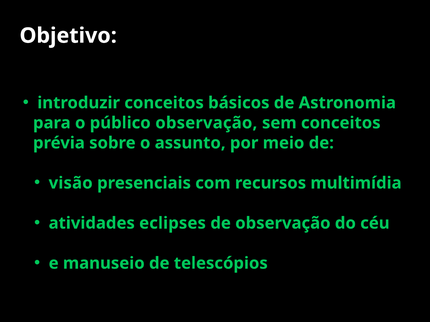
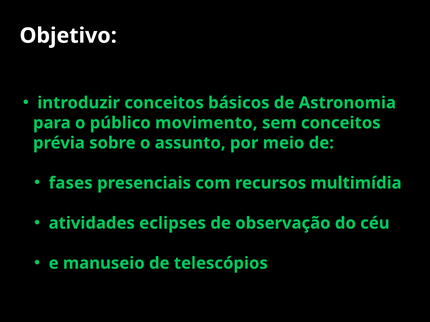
público observação: observação -> movimento (206, 123)
visão: visão -> fases (71, 183)
